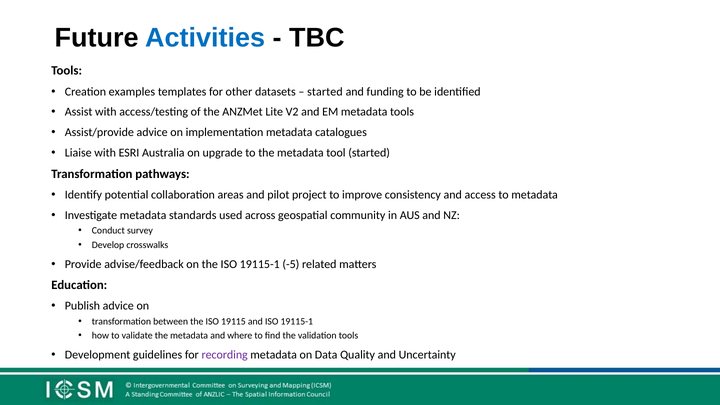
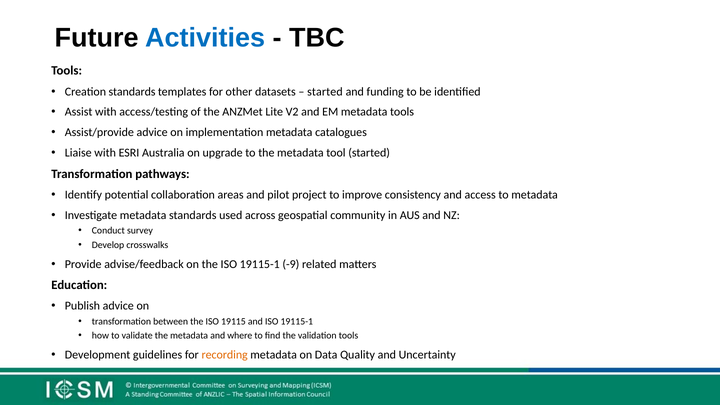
Creation examples: examples -> standards (132, 92)
-5: -5 -> -9 (291, 264)
recording colour: purple -> orange (225, 355)
